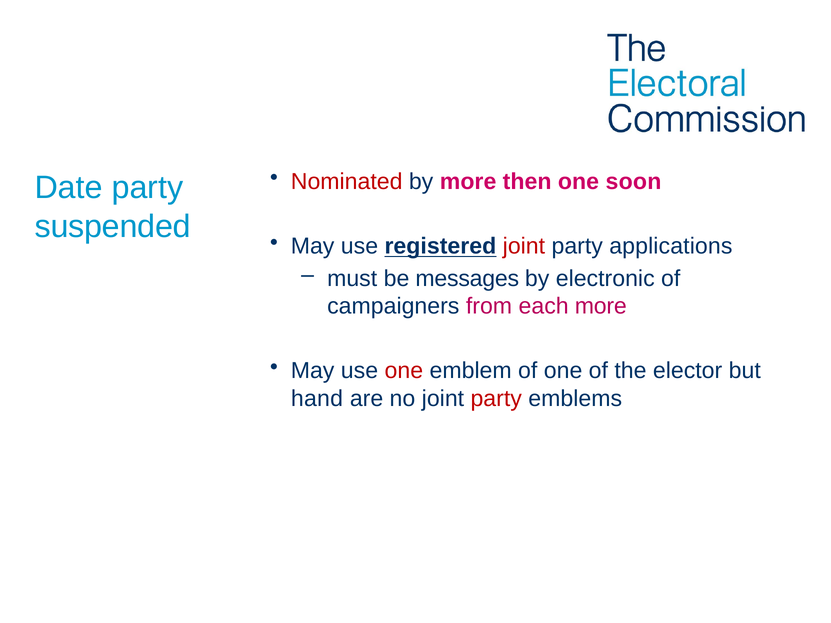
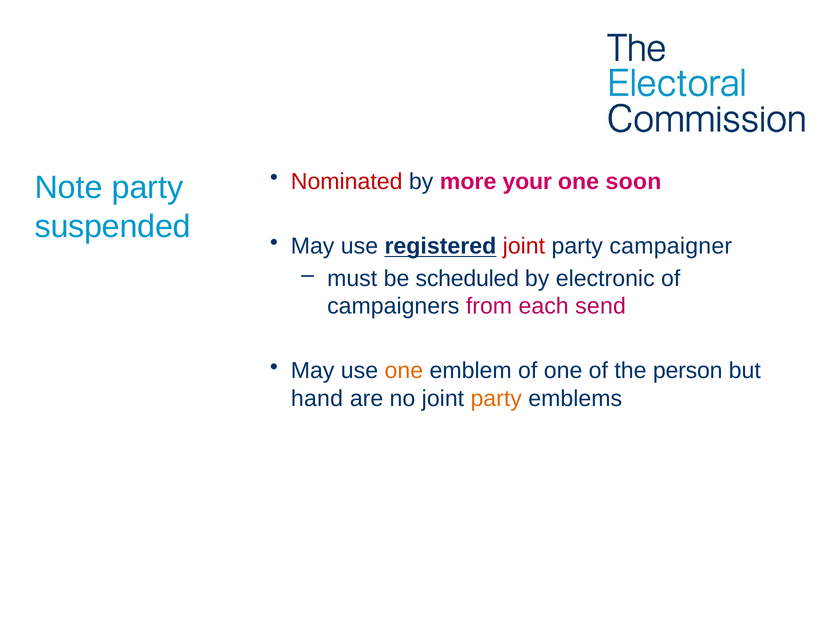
then: then -> your (527, 182)
Date: Date -> Note (69, 188)
applications: applications -> campaigner (671, 246)
messages: messages -> scheduled (467, 279)
each more: more -> send (601, 306)
one colour: red -> orange (404, 371)
elector: elector -> person (688, 371)
party colour: red -> orange (496, 399)
